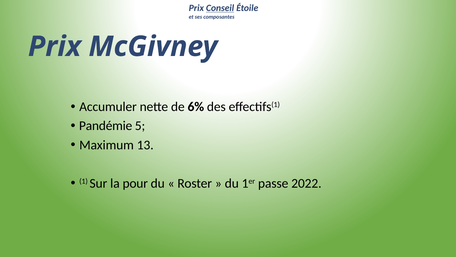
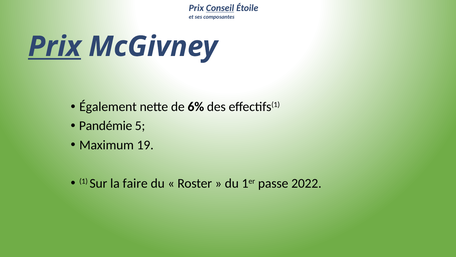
Prix underline: none -> present (55, 46)
Accumuler: Accumuler -> Également (108, 107)
13: 13 -> 19 (145, 145)
pour: pour -> faire (135, 183)
